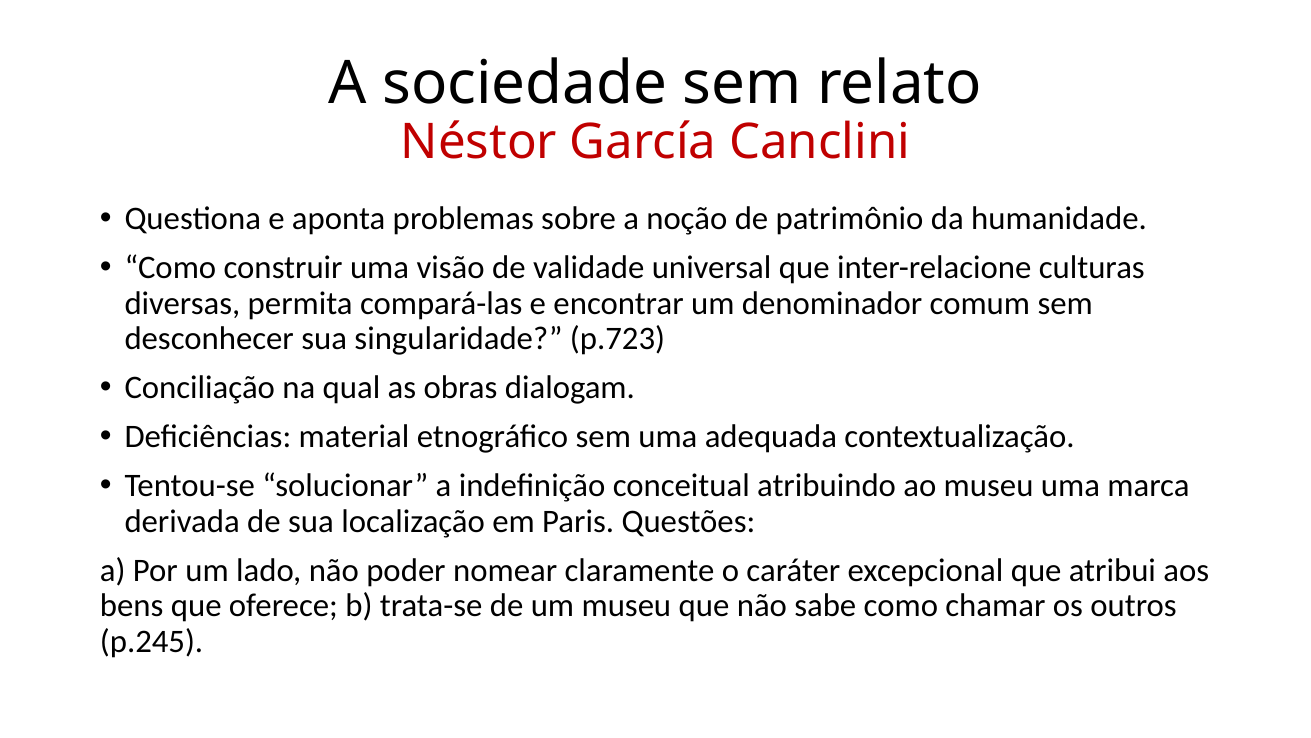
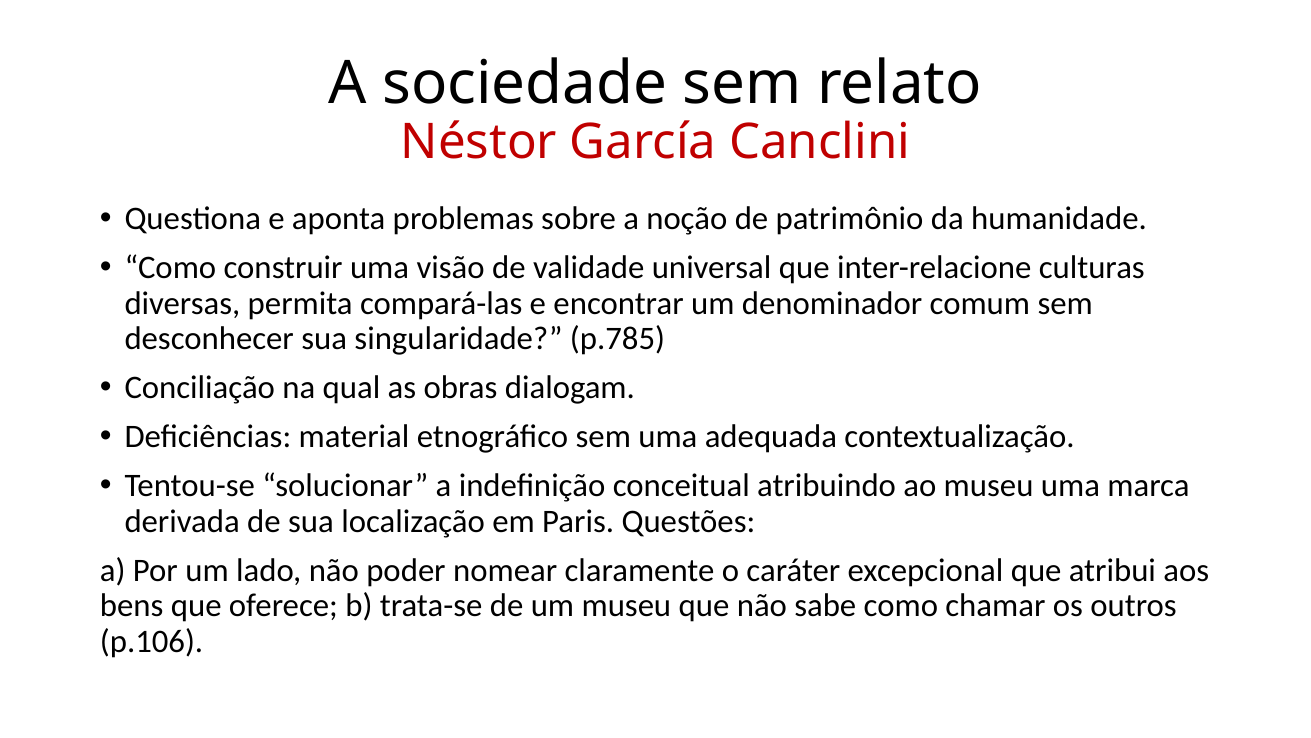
p.723: p.723 -> p.785 (617, 339)
p.245: p.245 -> p.106 (152, 641)
